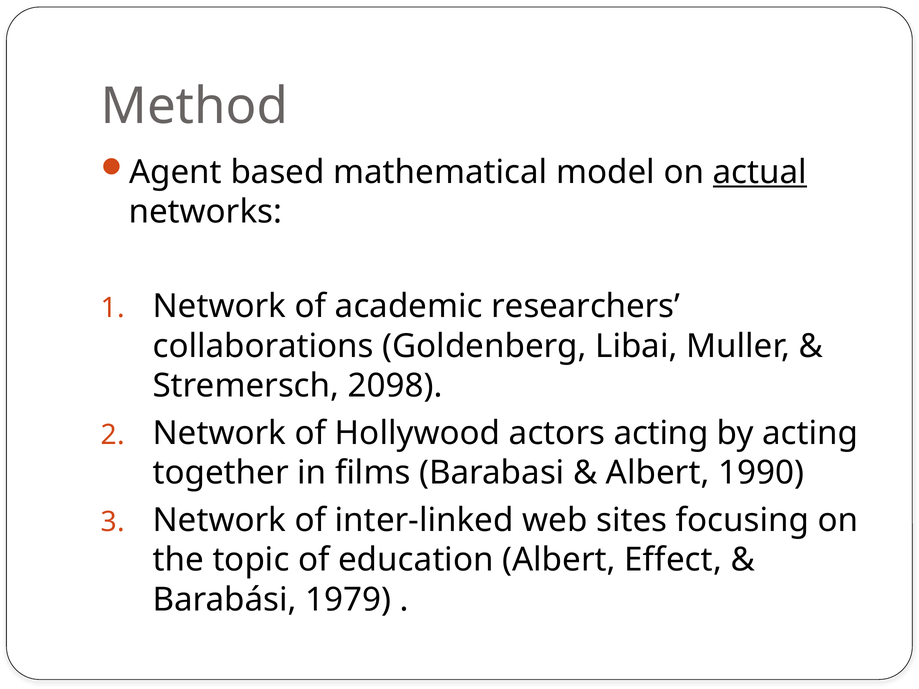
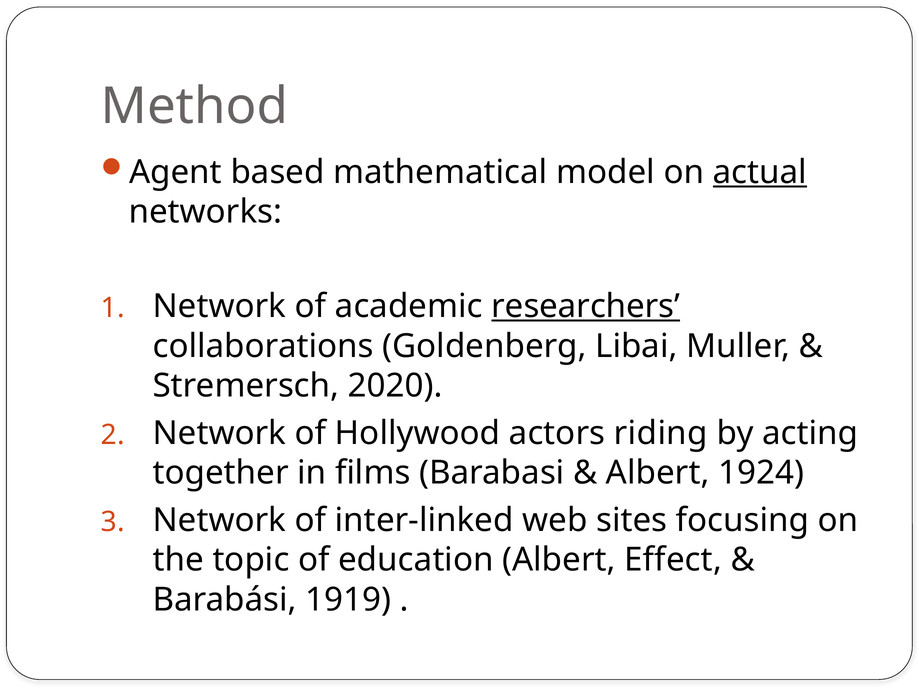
researchers underline: none -> present (586, 307)
2098: 2098 -> 2020 (395, 386)
actors acting: acting -> riding (661, 433)
1990: 1990 -> 1924 (761, 473)
1979: 1979 -> 1919 (348, 600)
